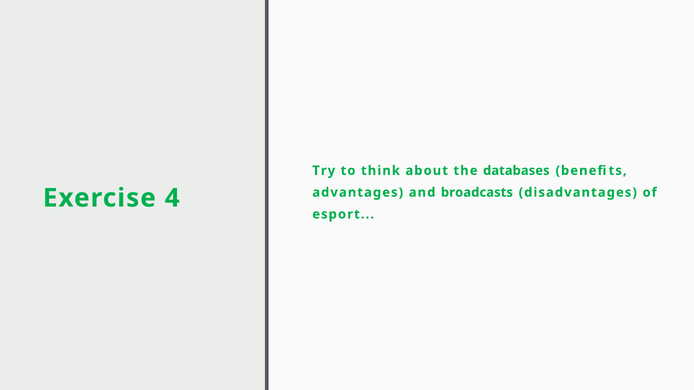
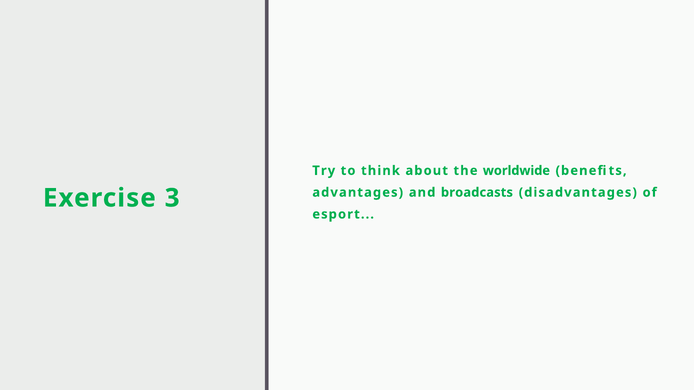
databases: databases -> worldwide (516, 171)
4: 4 -> 3 (172, 198)
